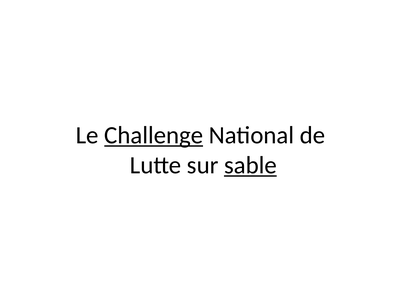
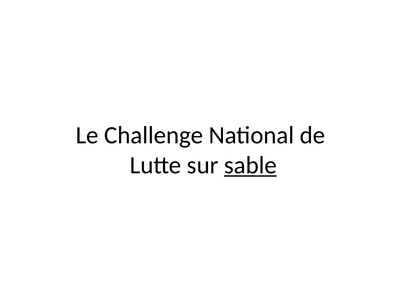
Challenge underline: present -> none (154, 135)
